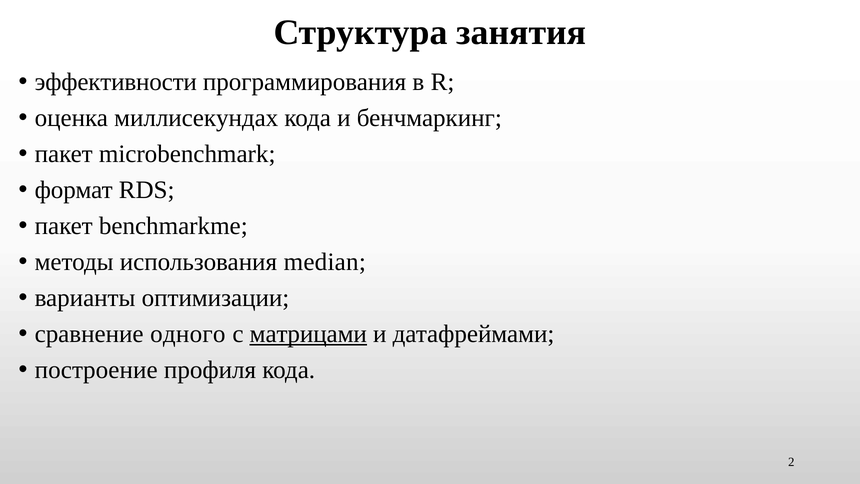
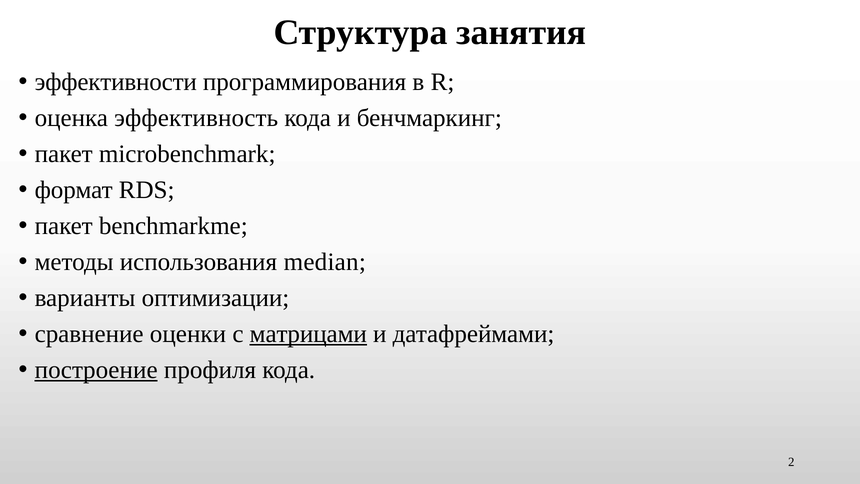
миллисекундах: миллисекундах -> эффективность (196, 118)
одного: одного -> оценки (188, 334)
построение underline: none -> present (96, 370)
